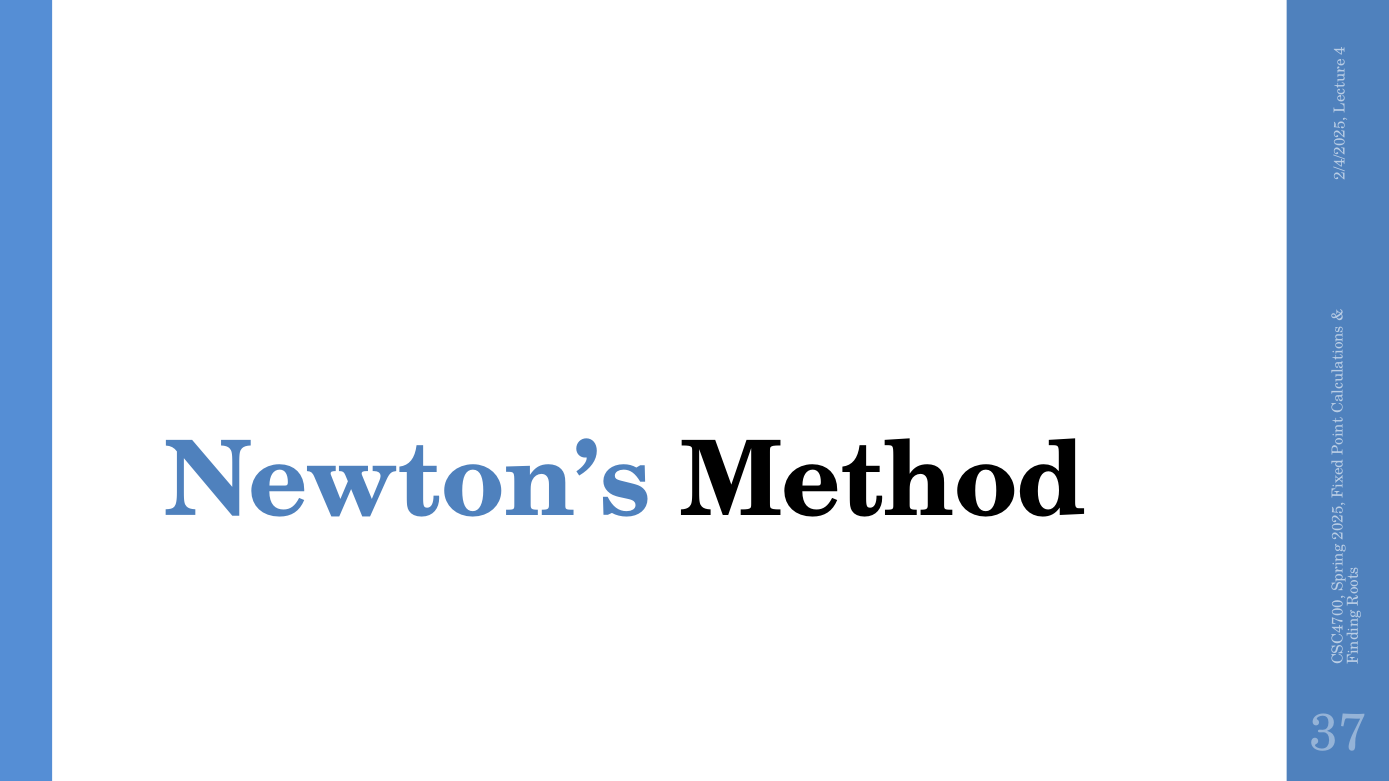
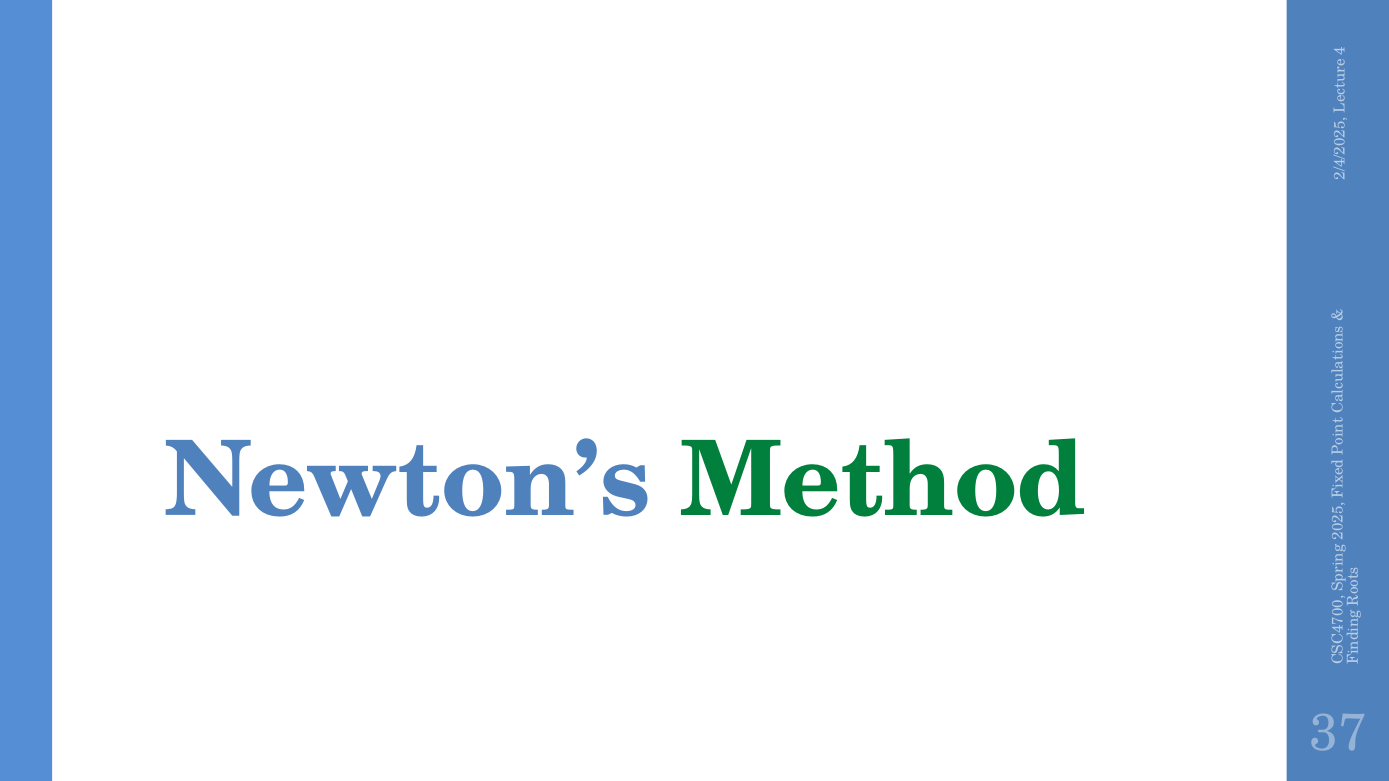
Method colour: black -> green (883, 481)
